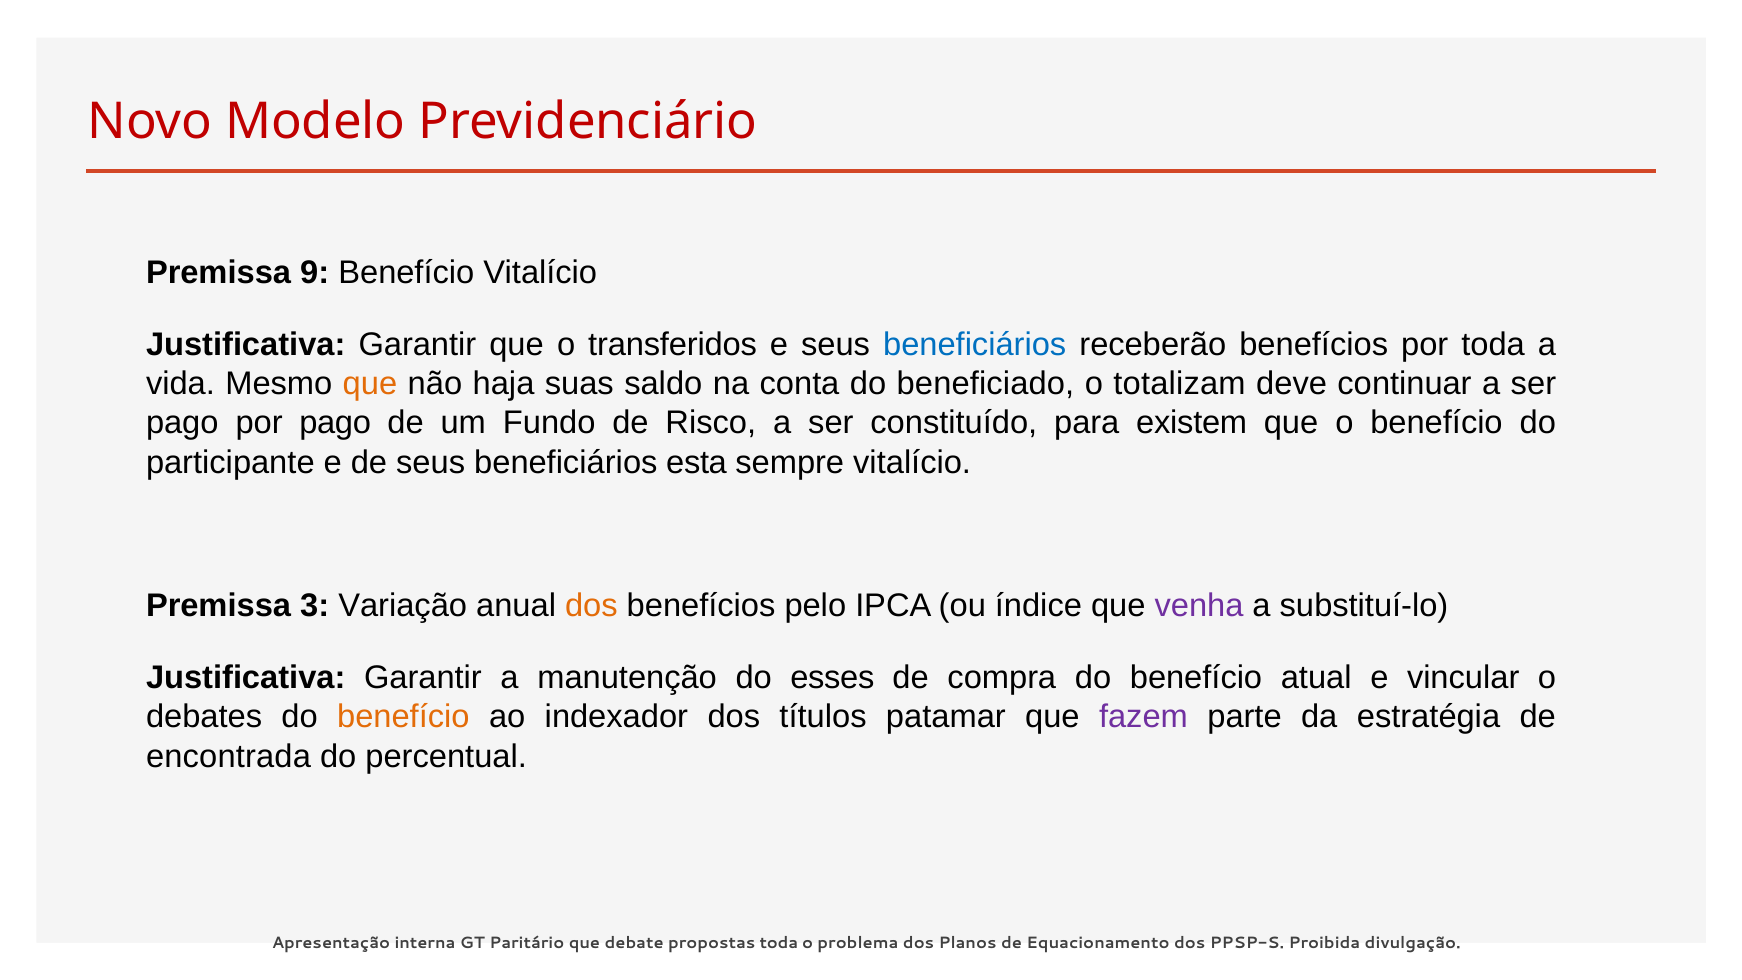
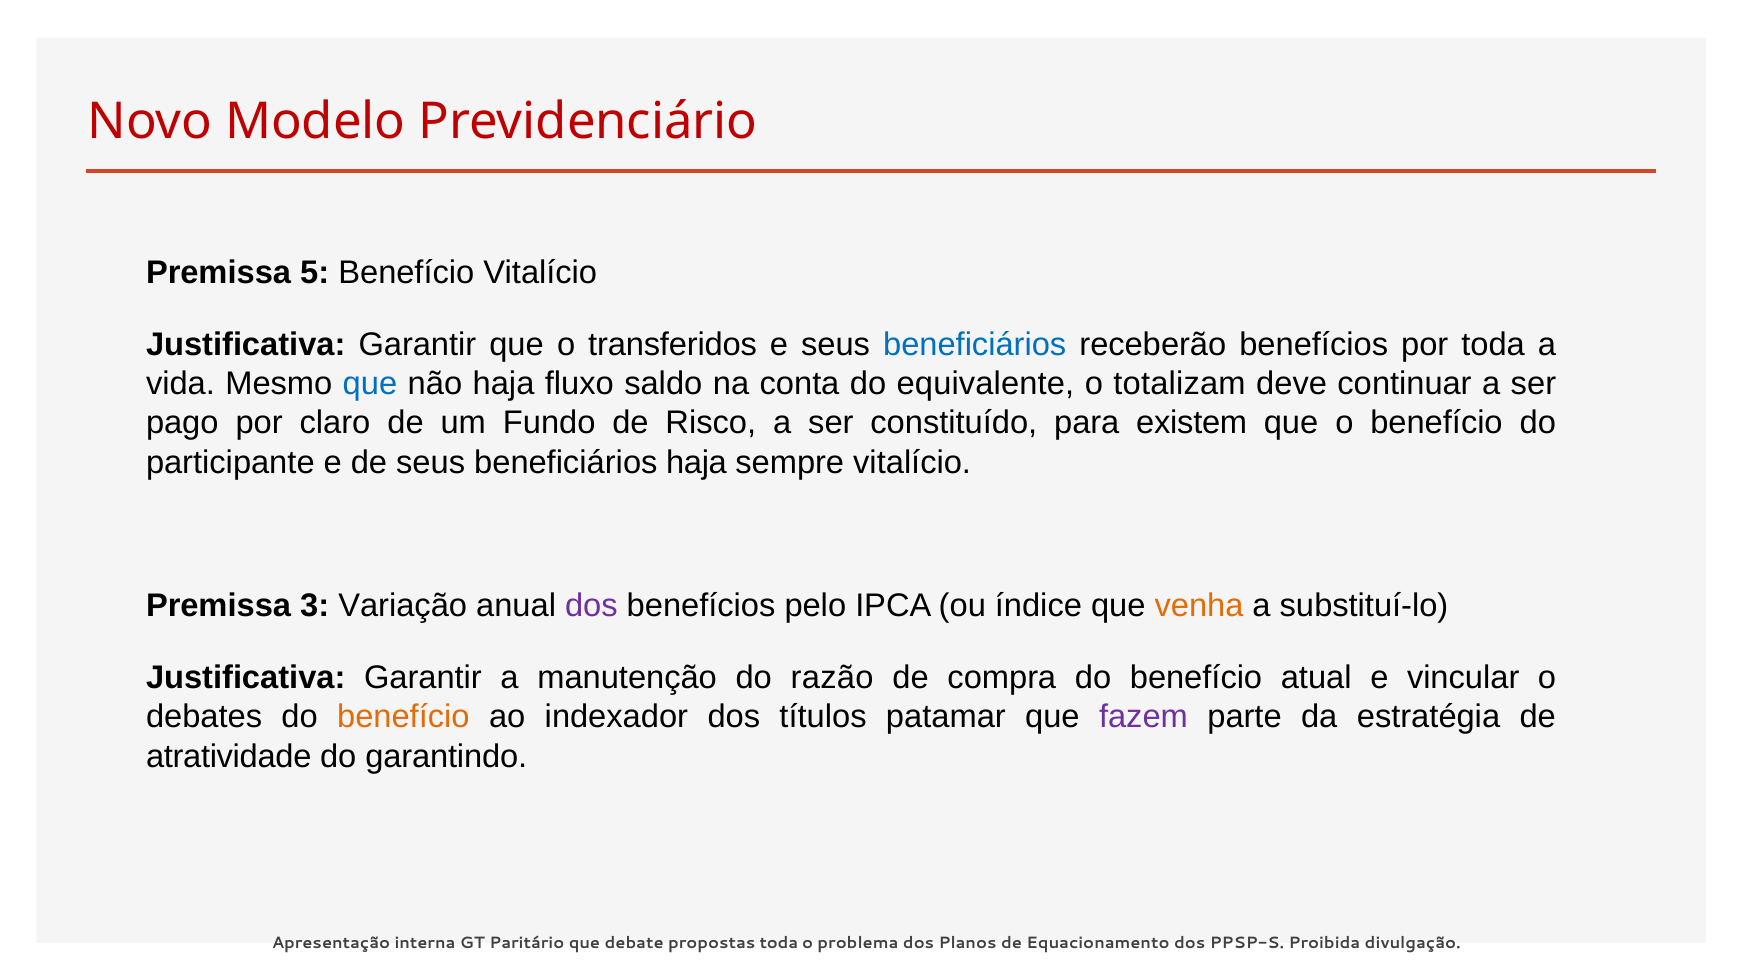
9: 9 -> 5 (315, 273)
que colour: orange -> blue (370, 384)
suas: suas -> fluxo (579, 384)
beneficiado: beneficiado -> equivalente (985, 384)
por pago: pago -> claro (335, 423)
beneficiários esta: esta -> haja (697, 462)
dos colour: orange -> purple (591, 606)
venha colour: purple -> orange (1199, 606)
esses: esses -> razão (832, 678)
encontrada: encontrada -> atratividade (229, 756)
percentual: percentual -> garantindo (446, 756)
